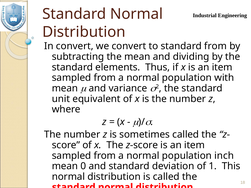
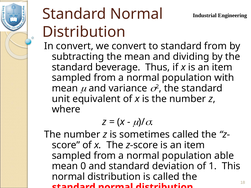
elements: elements -> beverage (118, 67)
inch: inch -> able (224, 156)
